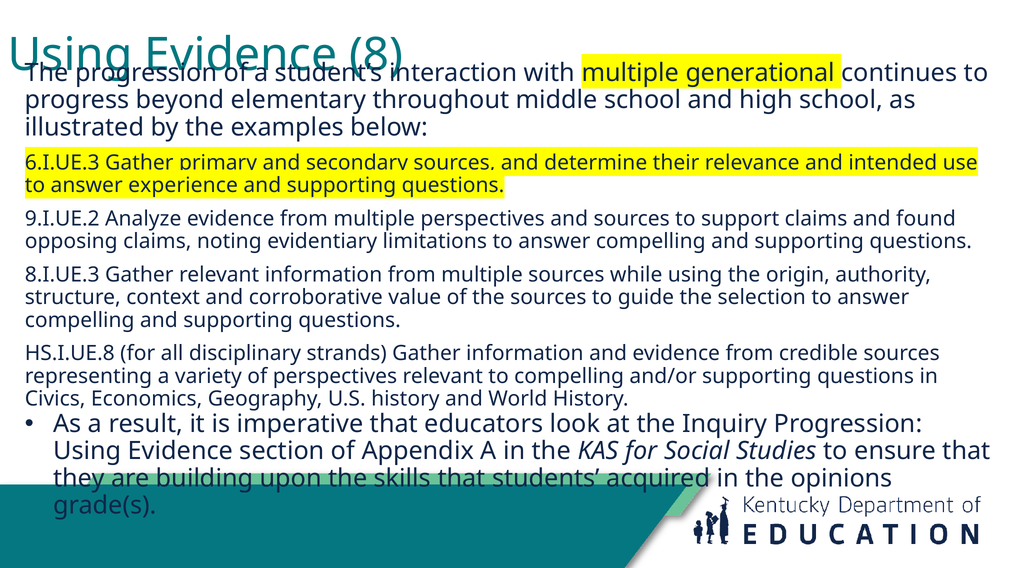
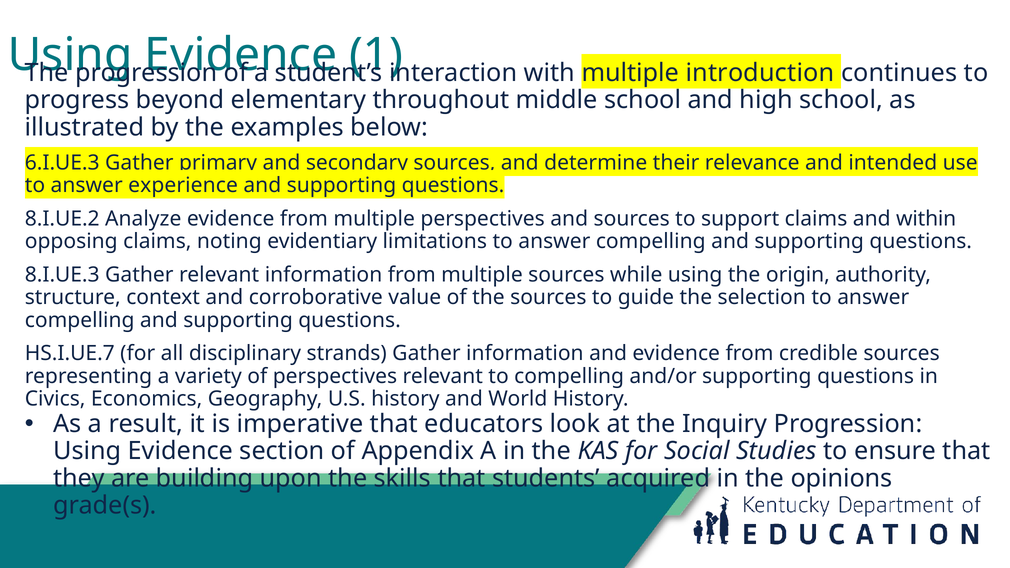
8: 8 -> 1 (376, 55)
generational: generational -> introduction (760, 73)
9.I.UE.2: 9.I.UE.2 -> 8.I.UE.2 (62, 219)
found: found -> within (926, 219)
HS.I.UE.8: HS.I.UE.8 -> HS.I.UE.7 (70, 353)
